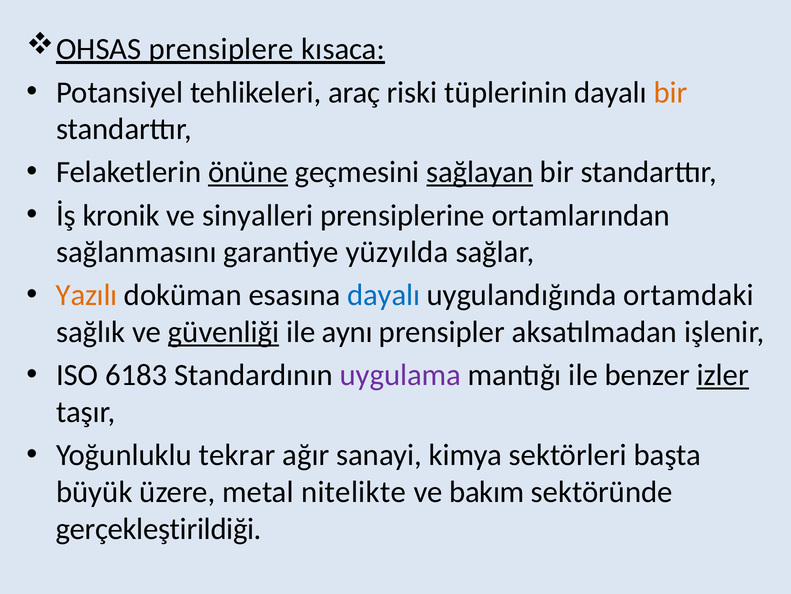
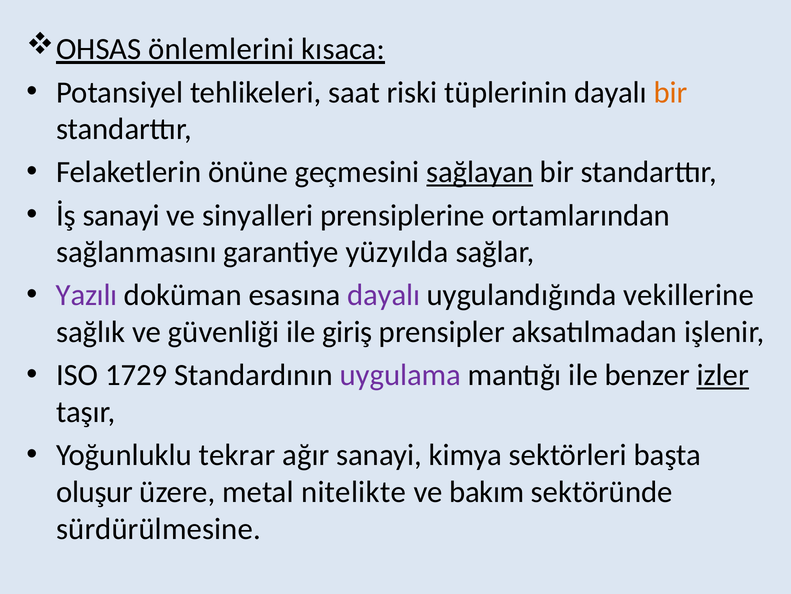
prensiplere: prensiplere -> önlemlerini (221, 49)
araç: araç -> saat (354, 92)
önüne underline: present -> none (248, 172)
İş kronik: kronik -> sanayi (121, 215)
Yazılı colour: orange -> purple (87, 295)
dayalı colour: blue -> purple (384, 295)
ortamdaki: ortamdaki -> vekillerine (689, 295)
güvenliği underline: present -> none (224, 332)
aynı: aynı -> giriş (347, 332)
6183: 6183 -> 1729 (136, 375)
büyük: büyük -> oluşur (94, 491)
gerçekleştirildiği: gerçekleştirildiği -> sürdürülmesine (158, 528)
